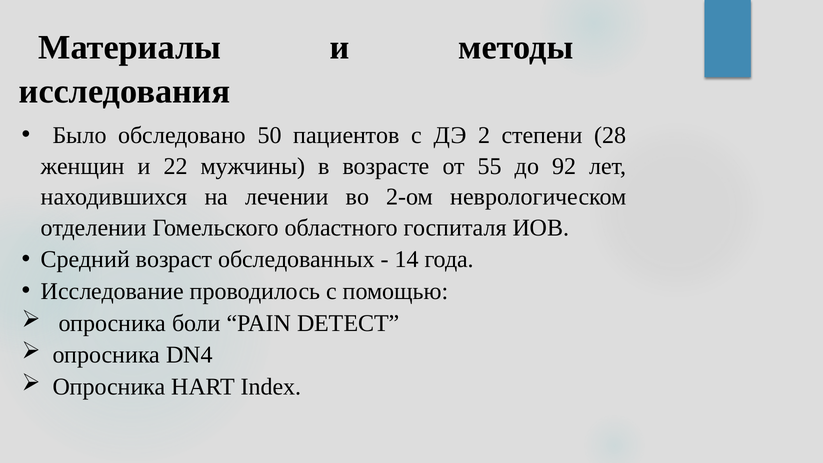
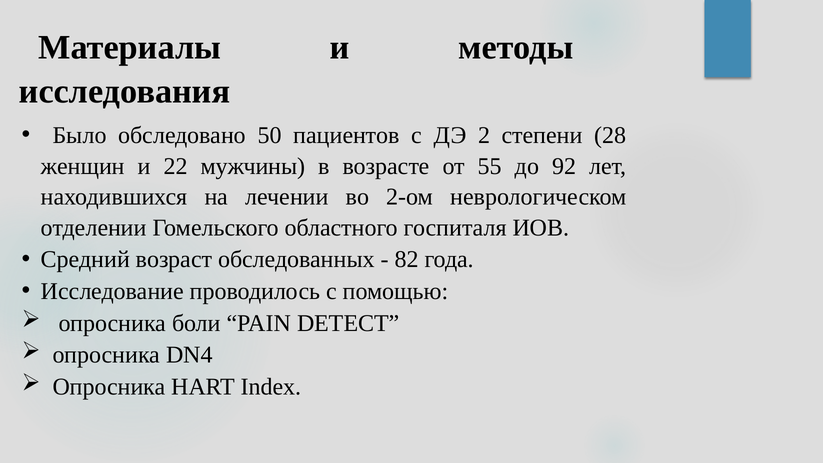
14: 14 -> 82 (407, 260)
